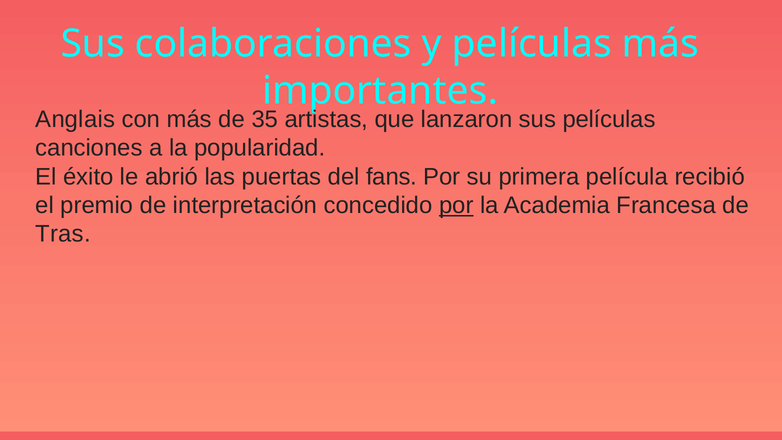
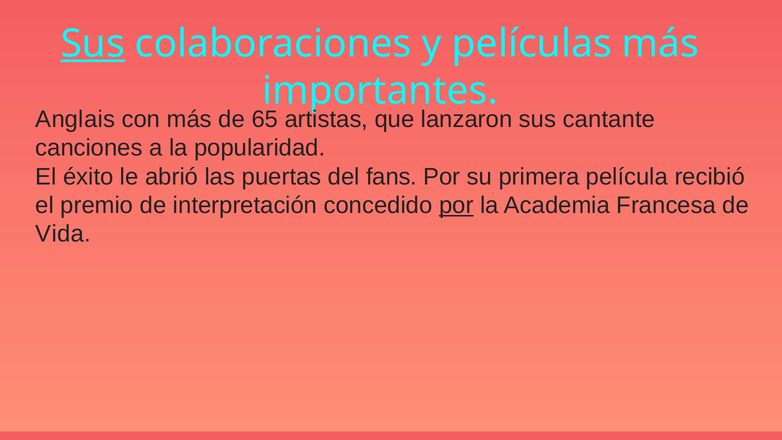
Sus underline: none -> present (93, 44)
35: 35 -> 65 (265, 119)
sus películas: películas -> cantante (609, 119)
Tras: Tras -> Vida (63, 234)
